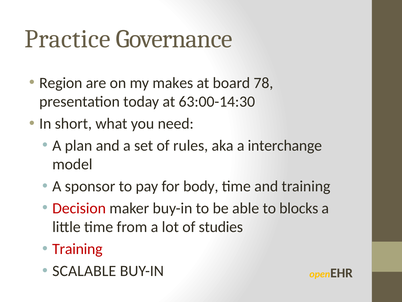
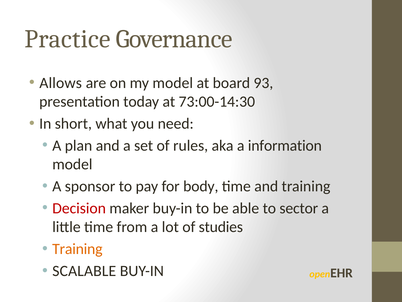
Region: Region -> Allows (61, 83)
my makes: makes -> model (173, 83)
78: 78 -> 93 (263, 83)
63:00-14:30: 63:00-14:30 -> 73:00-14:30 (217, 102)
interchange: interchange -> information (285, 145)
blocks: blocks -> sector (299, 208)
Training colour: red -> orange (77, 249)
